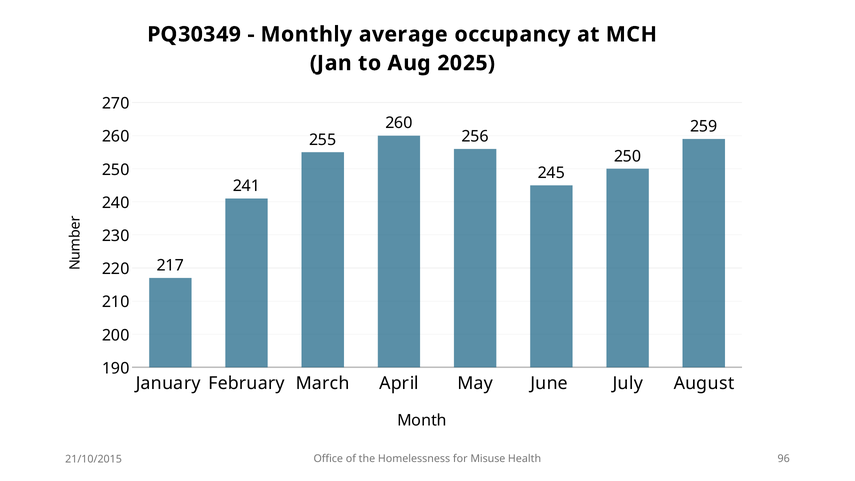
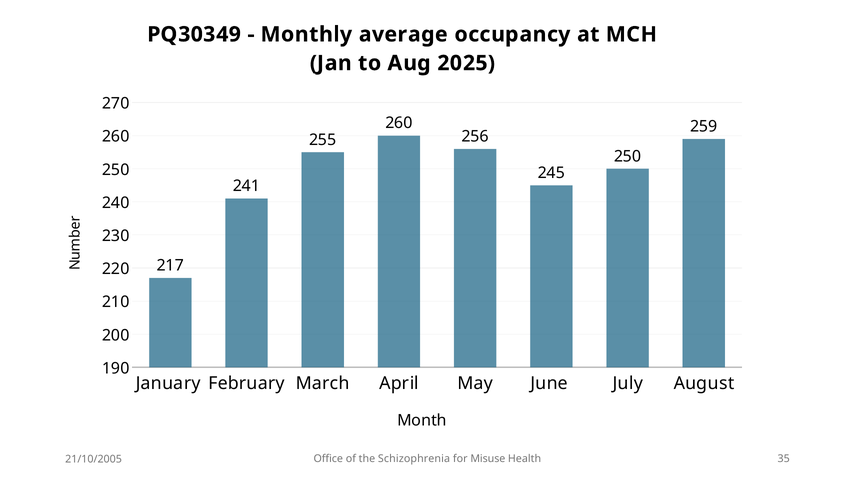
Homelessness: Homelessness -> Schizophrenia (414, 458)
96: 96 -> 35 (784, 458)
21/10/2015: 21/10/2015 -> 21/10/2005 (94, 459)
